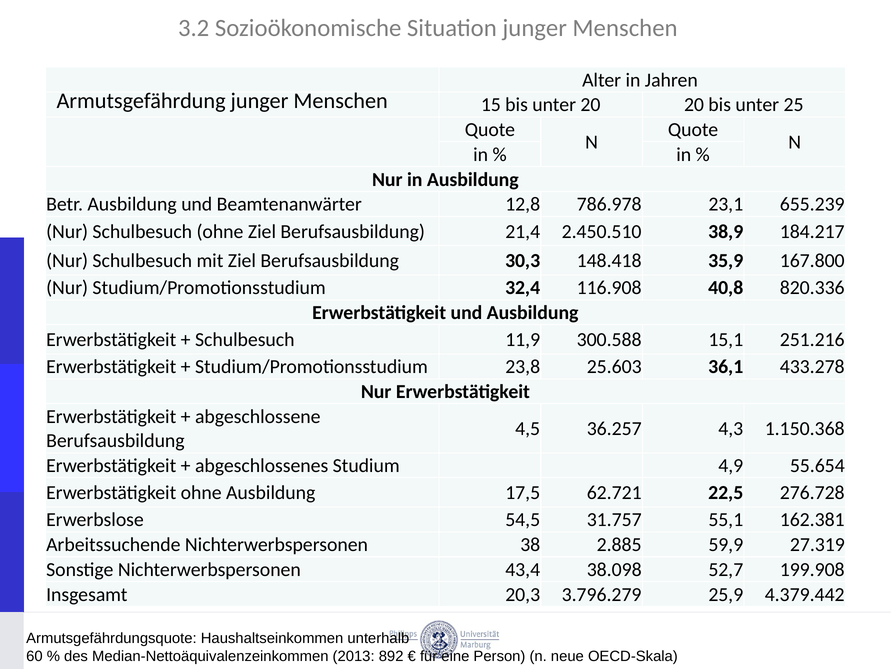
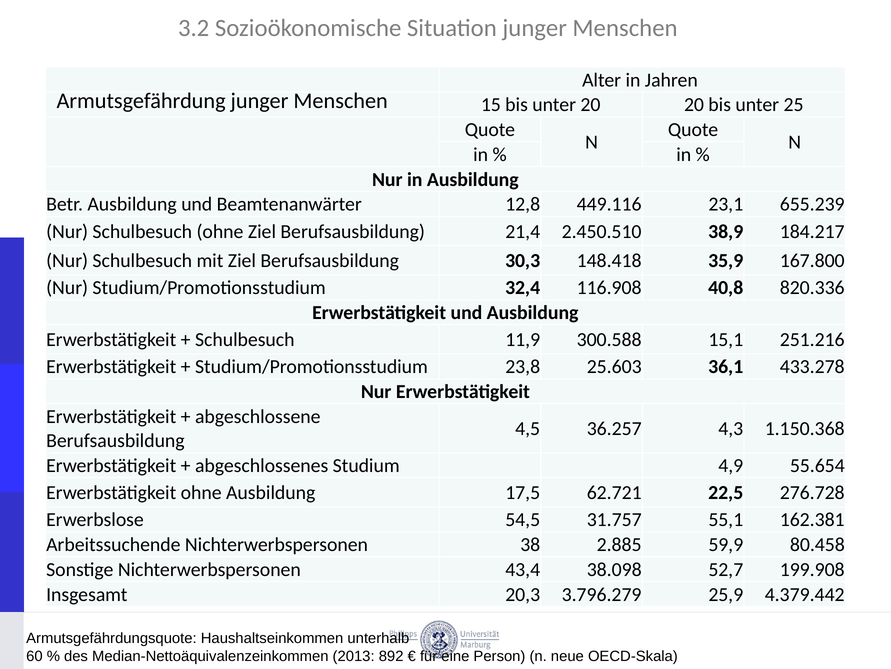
786.978: 786.978 -> 449.116 (609, 204)
27.319: 27.319 -> 80.458 (817, 544)
